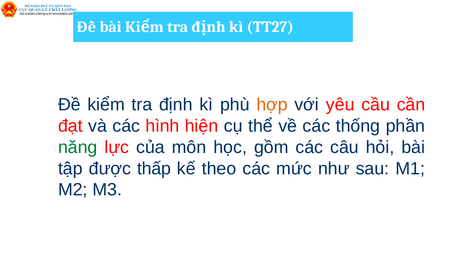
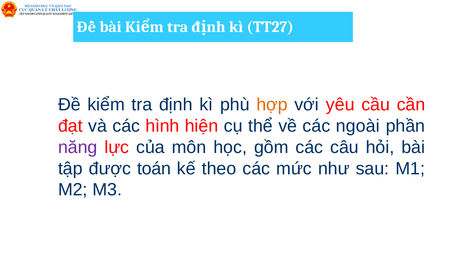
thống: thống -> ngoài (358, 126)
năng colour: green -> purple (78, 147)
thấp: thấp -> toán (154, 169)
